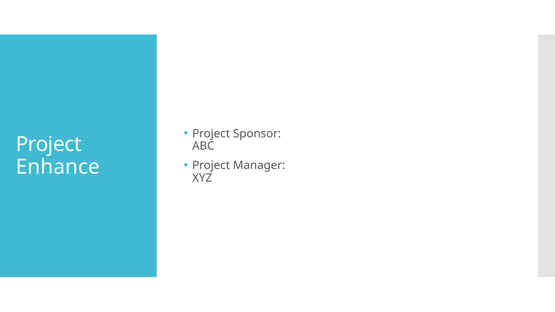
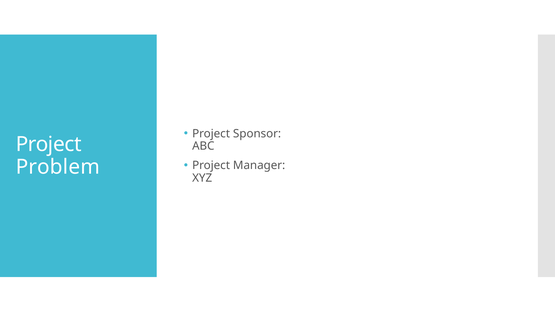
Enhance: Enhance -> Problem (58, 167)
